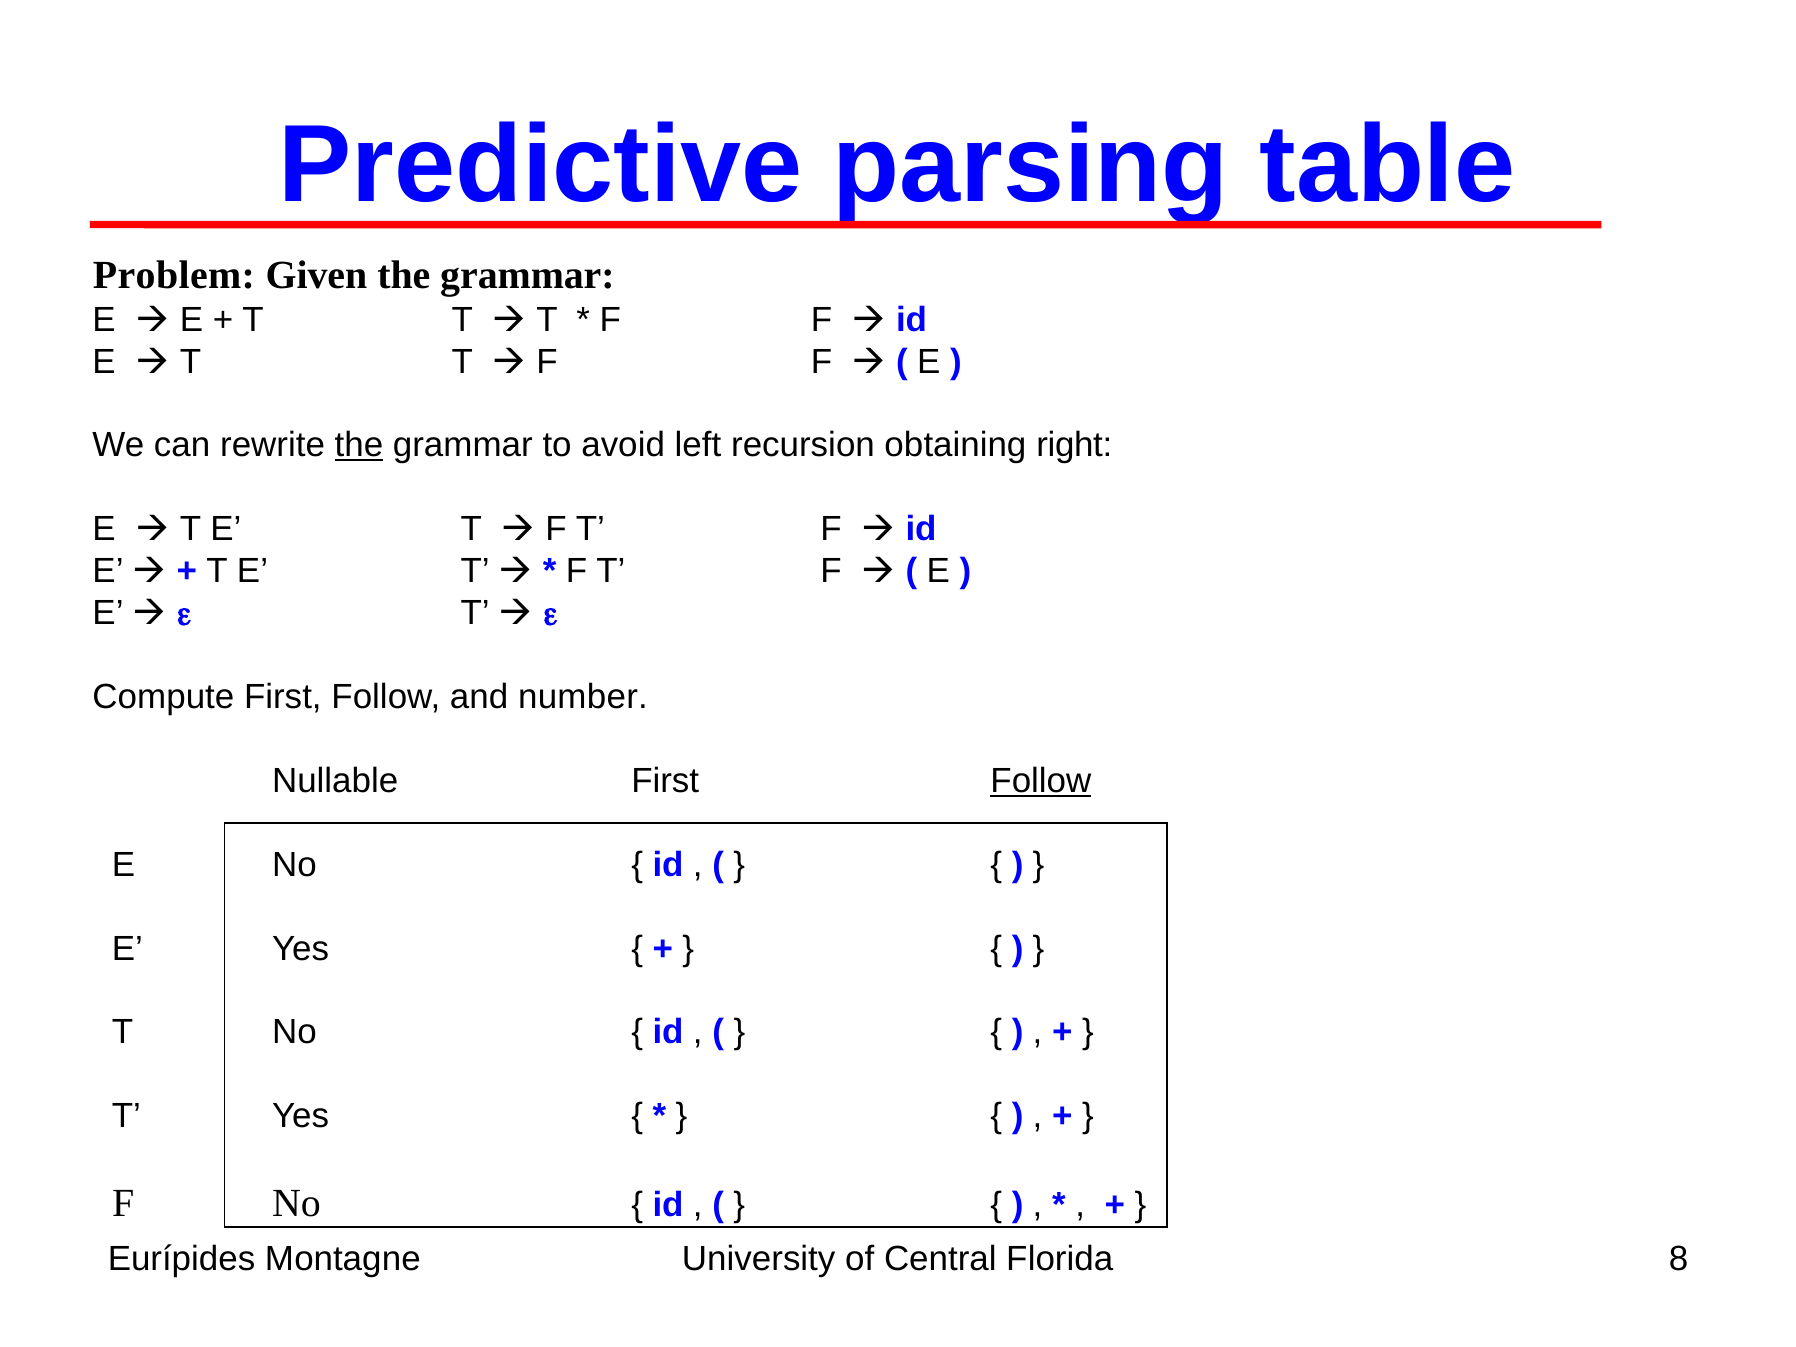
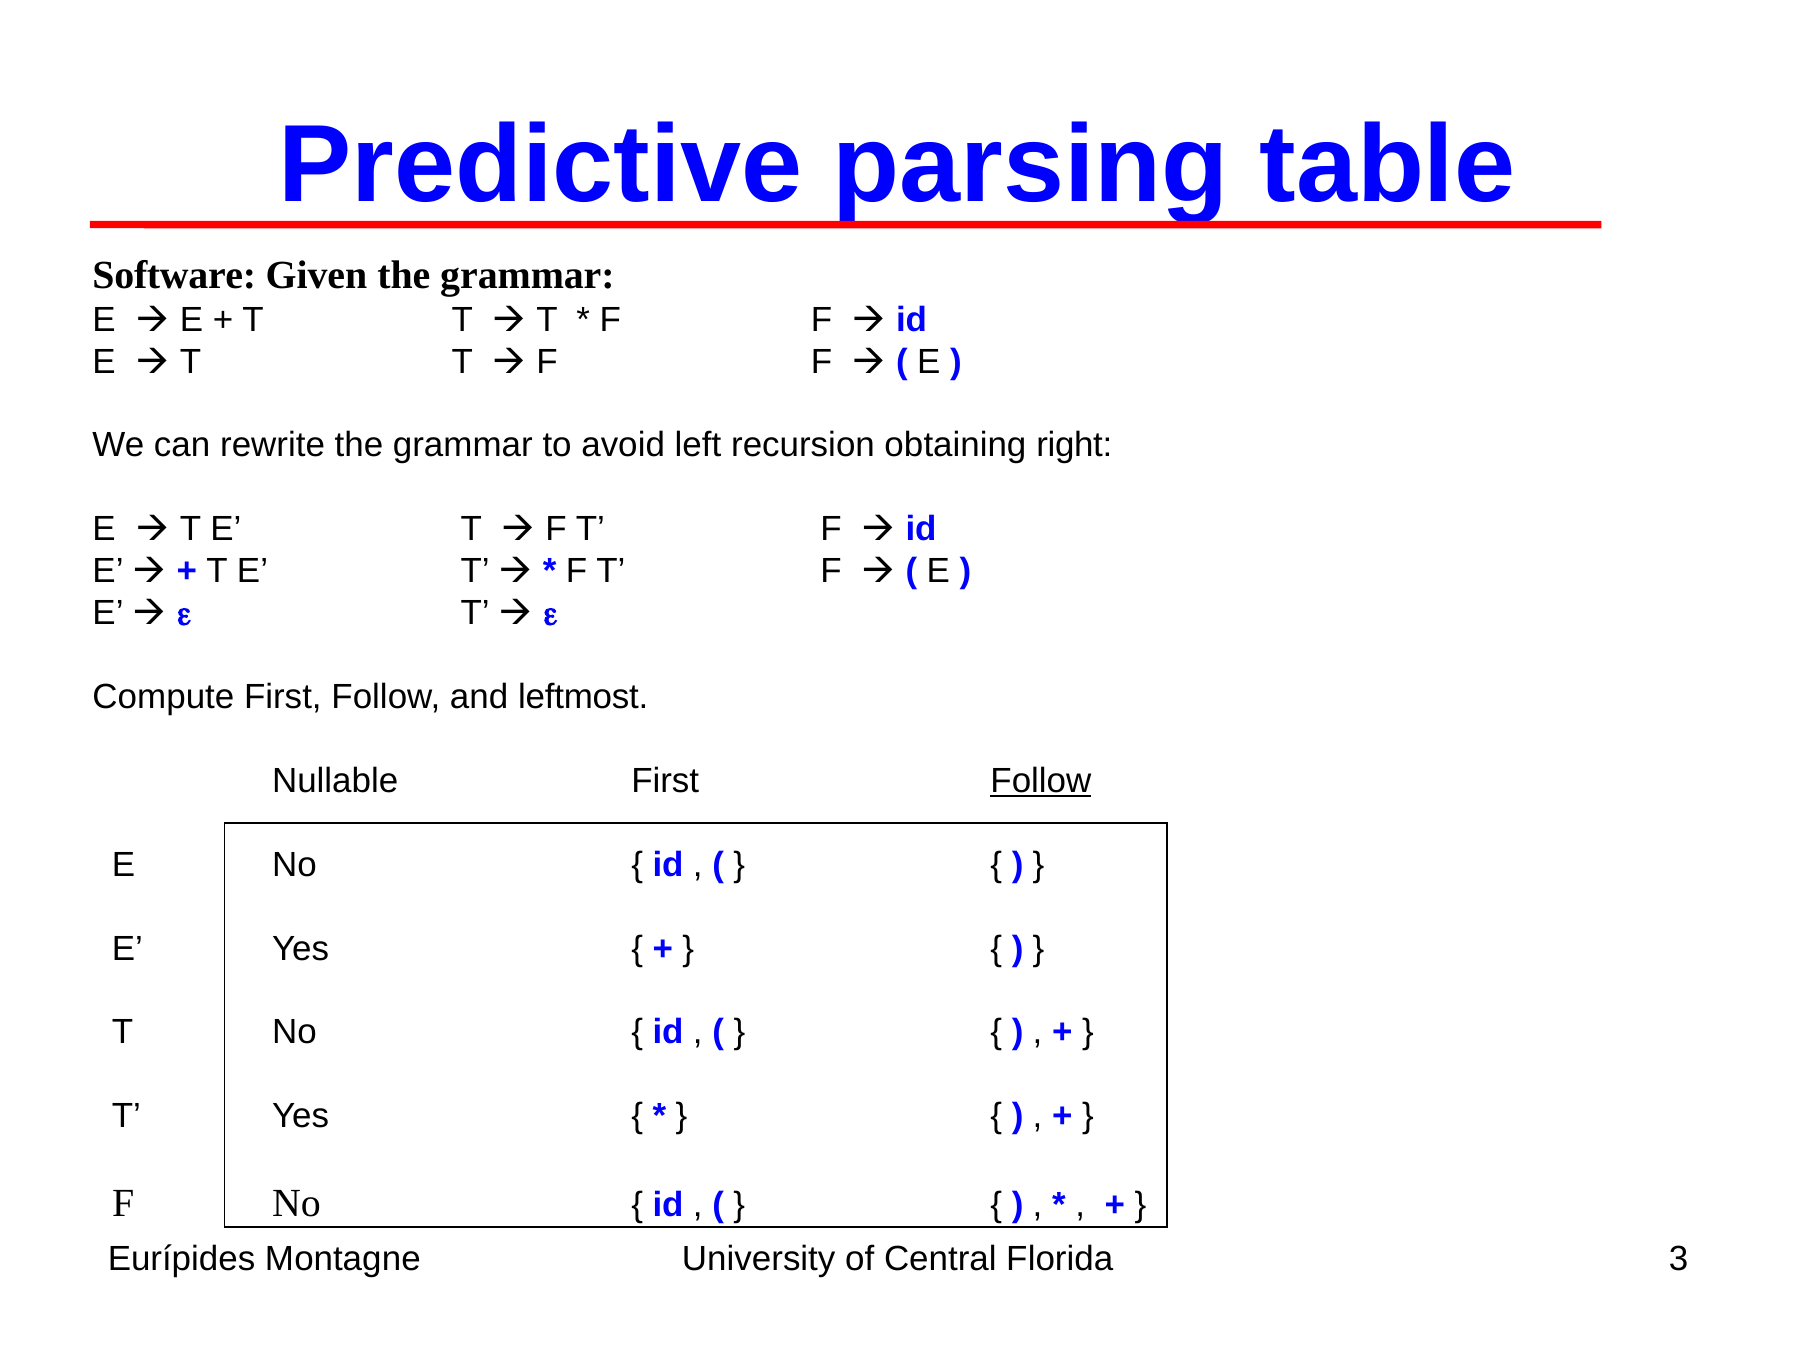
Problem: Problem -> Software (174, 275)
the underline: present -> none (359, 445)
number: number -> leftmost (583, 697)
8: 8 -> 3 (1679, 1259)
